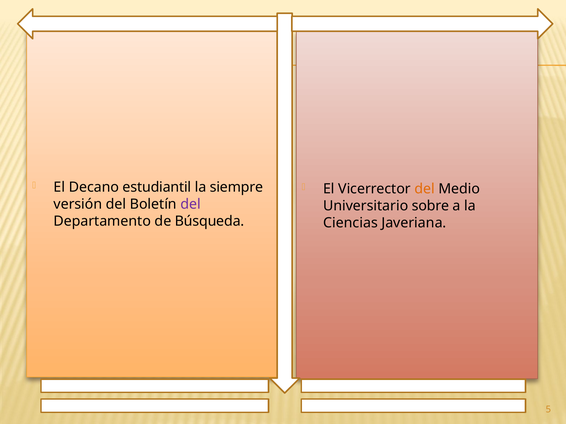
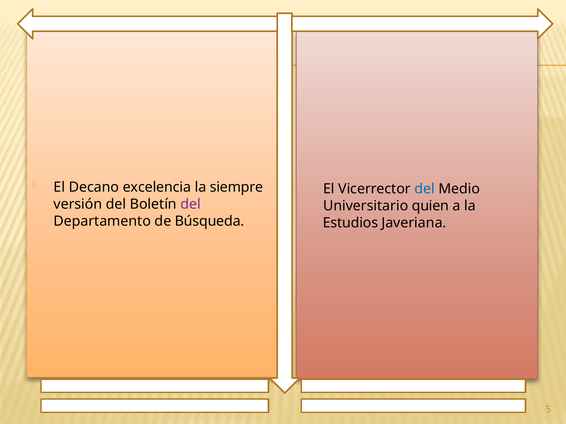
estudiantil: estudiantil -> excelencia (157, 187)
del colour: orange -> blue (425, 189)
sobre: sobre -> quien (430, 206)
Ciencias: Ciencias -> Estudios (351, 223)
